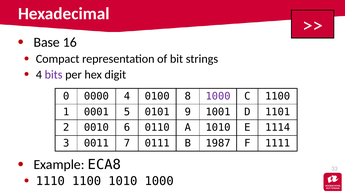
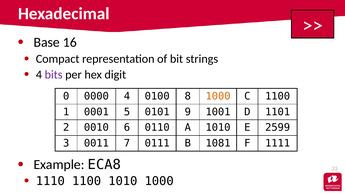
1000 colour: purple -> orange (218, 96)
1114: 1114 -> 2599 (278, 128)
1987: 1987 -> 1081 (218, 143)
